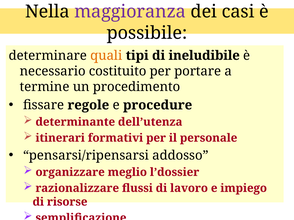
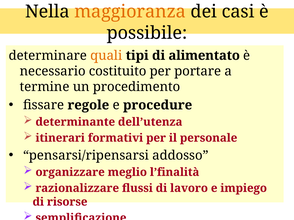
maggioranza colour: purple -> orange (130, 12)
ineludibile: ineludibile -> alimentato (204, 56)
l’dossier: l’dossier -> l’finalità (175, 173)
